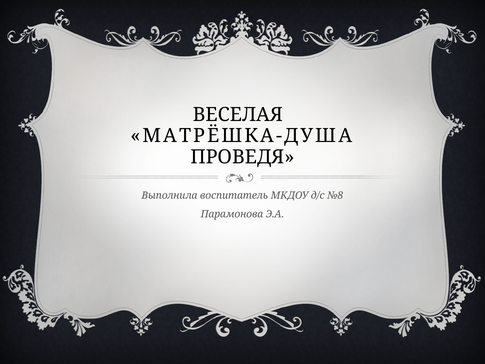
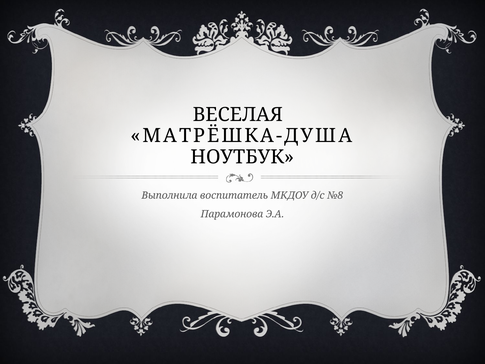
ПРОВЕДЯ: ПРОВЕДЯ -> НОУТБУК (242, 157)
